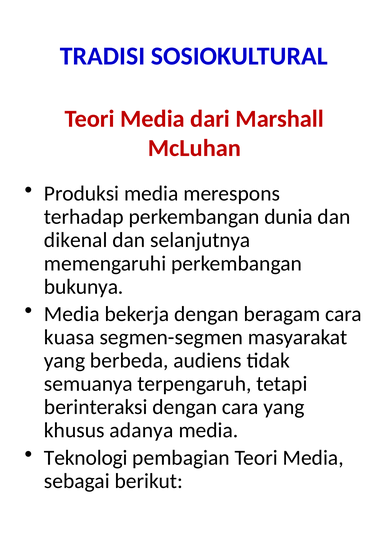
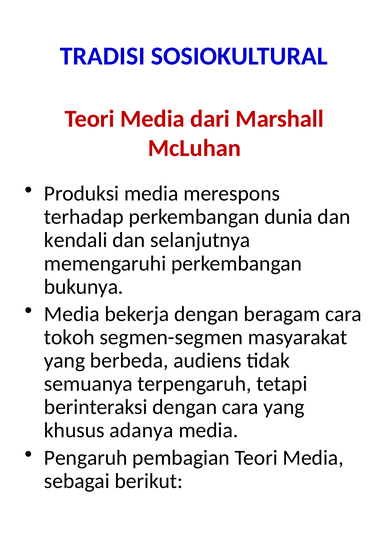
dikenal: dikenal -> kendali (76, 240)
kuasa: kuasa -> tokoh (69, 338)
Teknologi: Teknologi -> Pengaruh (86, 458)
